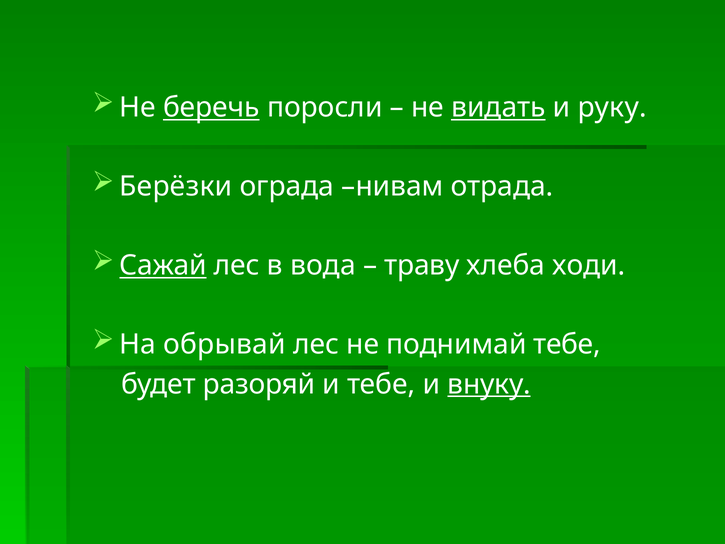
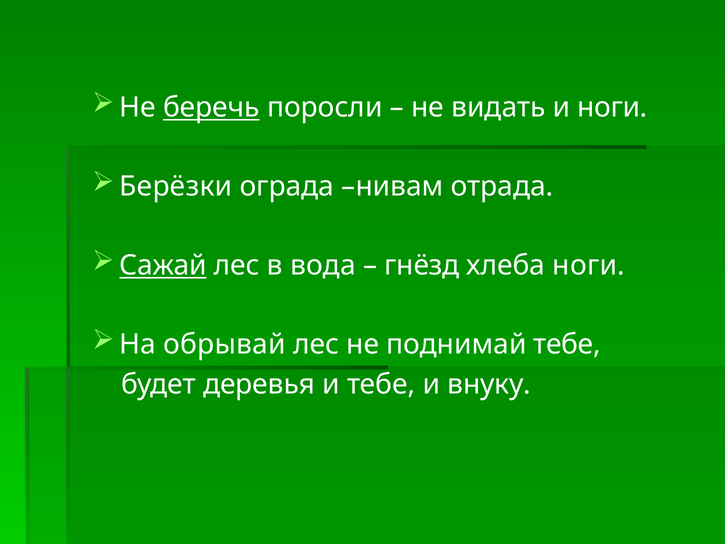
видать underline: present -> none (498, 107)
и руку: руку -> ноги (612, 107)
траву: траву -> гнёзд (422, 266)
хлеба ходи: ходи -> ноги (589, 266)
разоряй: разоряй -> деревья (259, 384)
внуку underline: present -> none (489, 384)
